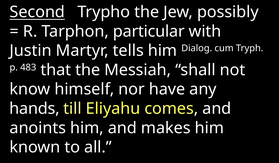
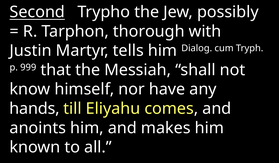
particular: particular -> thorough (149, 31)
483: 483 -> 999 (28, 68)
